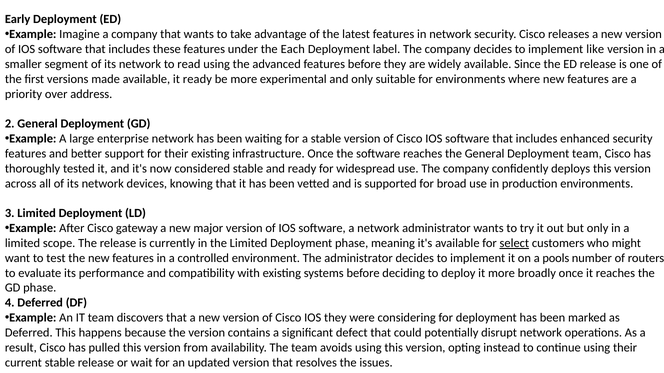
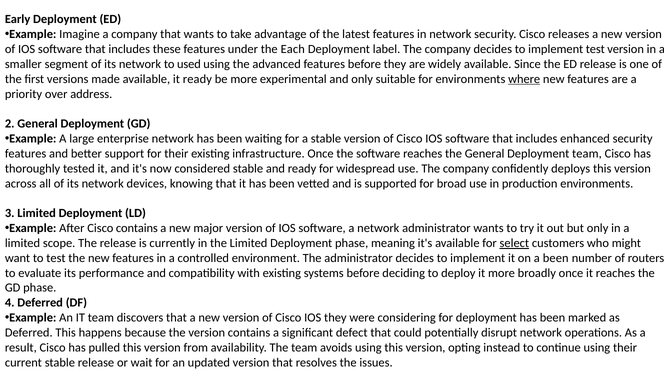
implement like: like -> test (595, 49)
read: read -> used (189, 64)
where underline: none -> present (524, 79)
Cisco gateway: gateway -> contains (137, 228)
a pools: pools -> been (556, 258)
